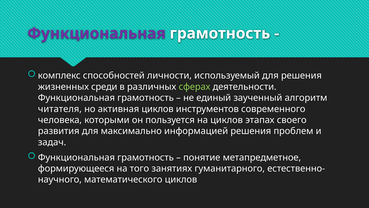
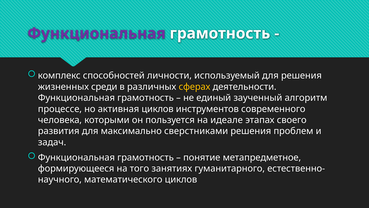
сферах colour: light green -> yellow (194, 87)
читателя: читателя -> процессе (60, 109)
на циклов: циклов -> идеале (227, 120)
информацией: информацией -> сверстниками (196, 131)
